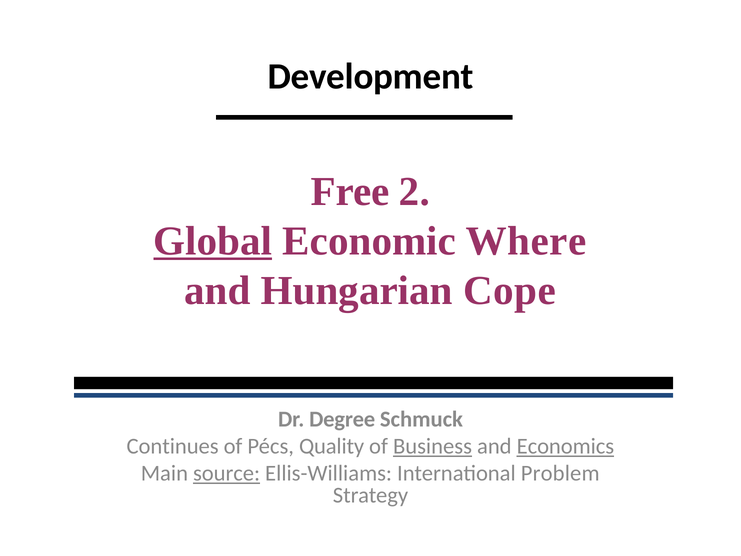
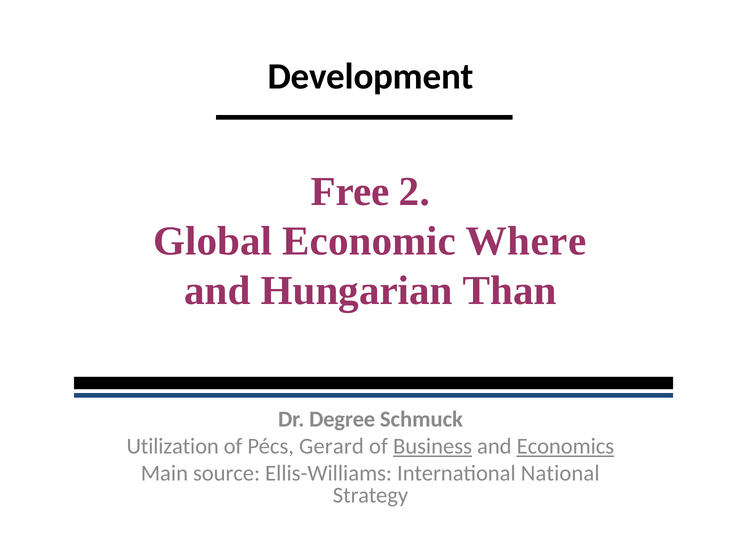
Global underline: present -> none (213, 241)
Cope: Cope -> Than (510, 291)
Continues: Continues -> Utilization (173, 446)
Quality: Quality -> Gerard (331, 446)
source underline: present -> none (227, 473)
Problem: Problem -> National (560, 473)
